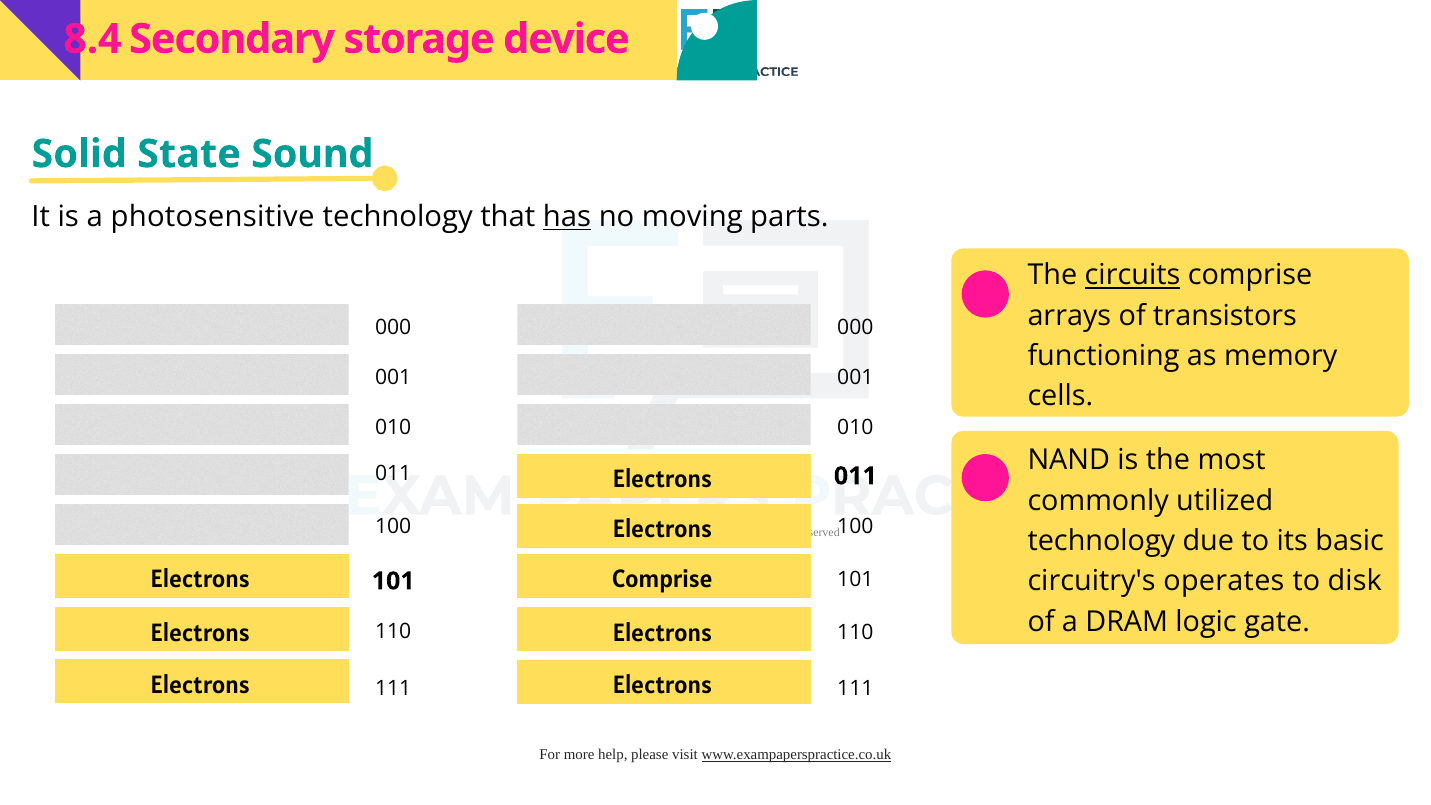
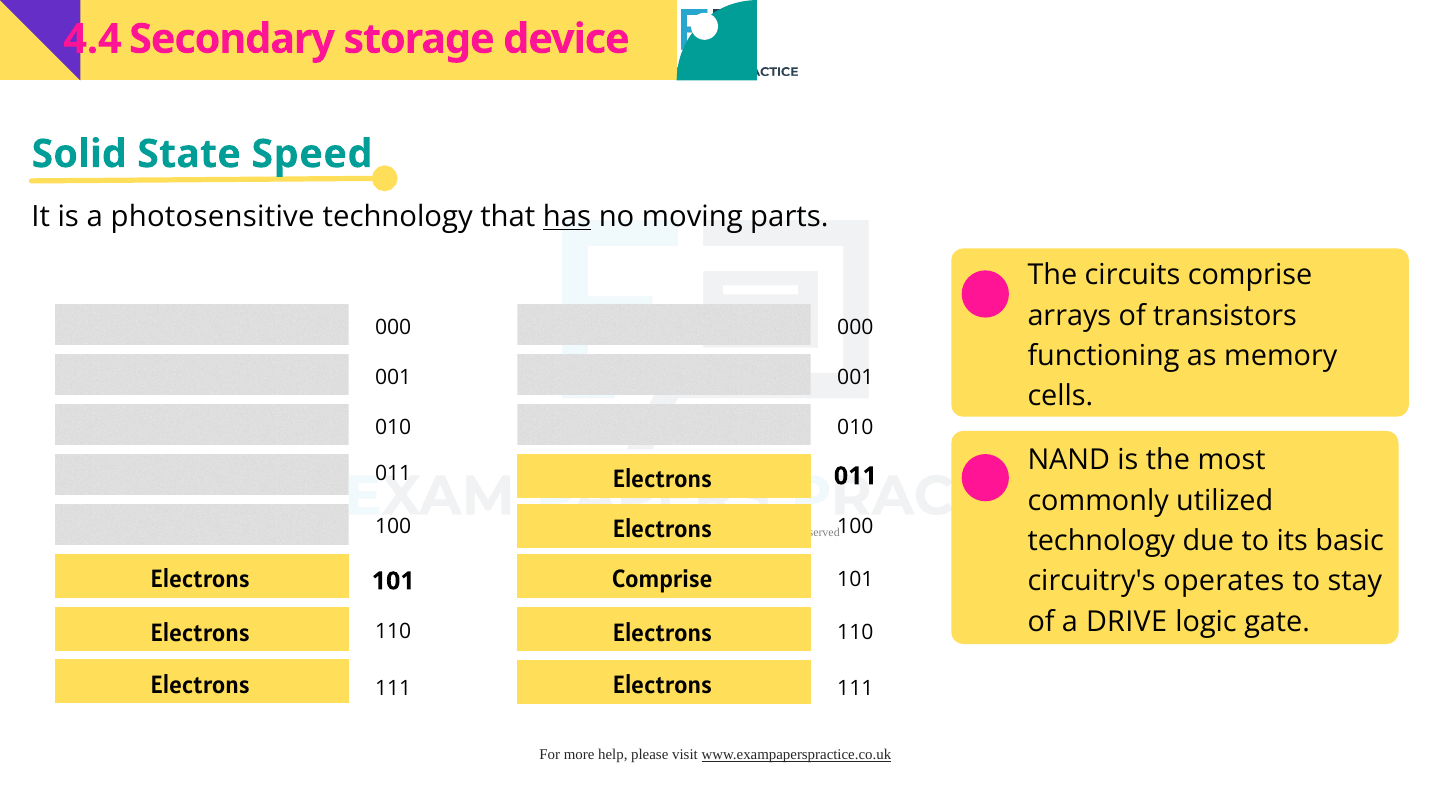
8.4: 8.4 -> 4.4 (92, 39)
Sound: Sound -> Speed (312, 154)
circuits underline: present -> none (1133, 275)
disk: disk -> stay (1355, 581)
DRAM: DRAM -> DRIVE (1127, 622)
